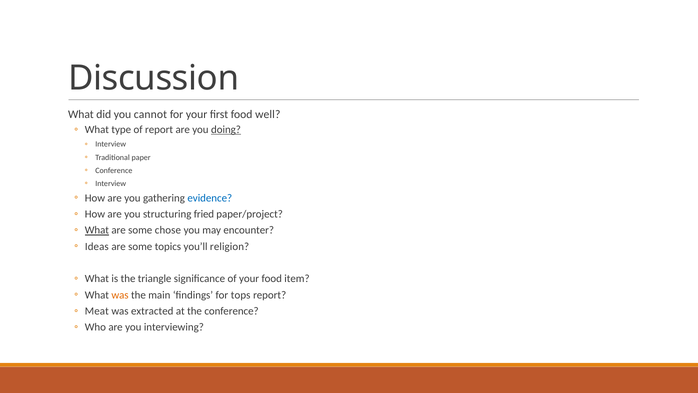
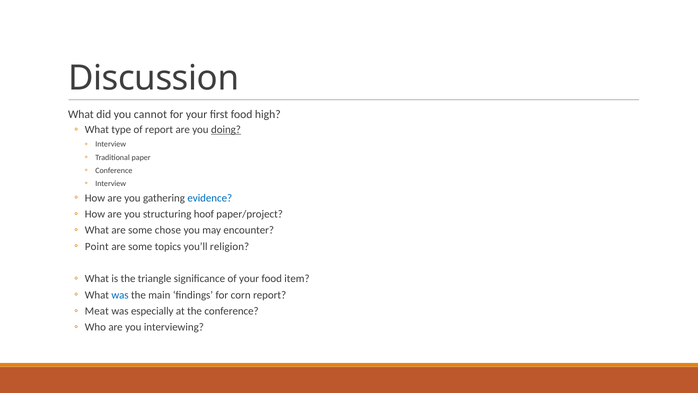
well: well -> high (268, 114)
fried: fried -> hoof (204, 214)
What underline: present -> none (97, 230)
Ideas: Ideas -> Point (97, 246)
was colour: orange -> blue (120, 295)
tops: tops -> corn (241, 295)
extracted: extracted -> especially (152, 311)
